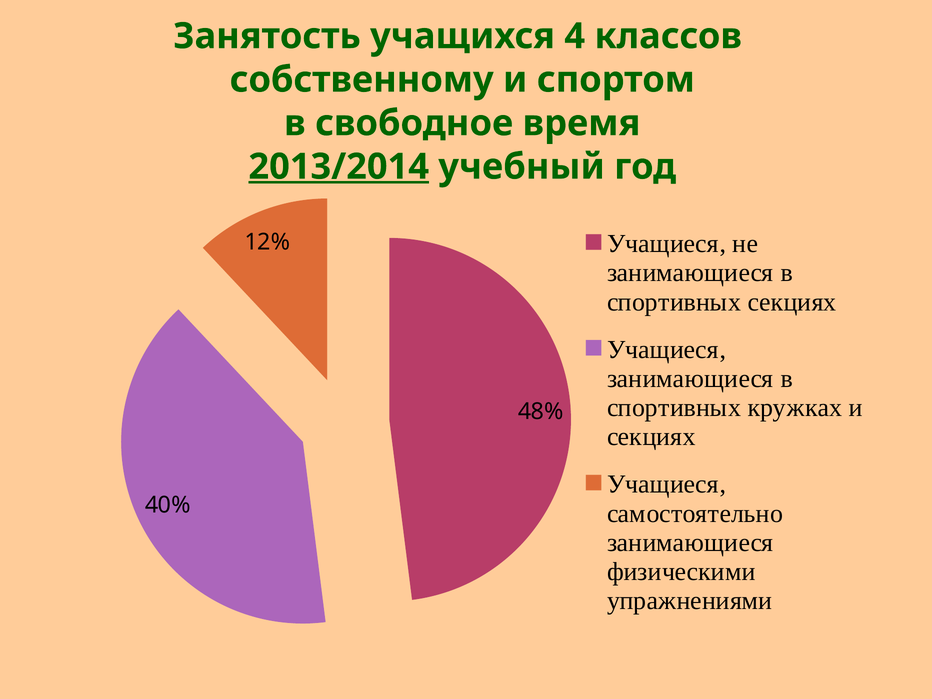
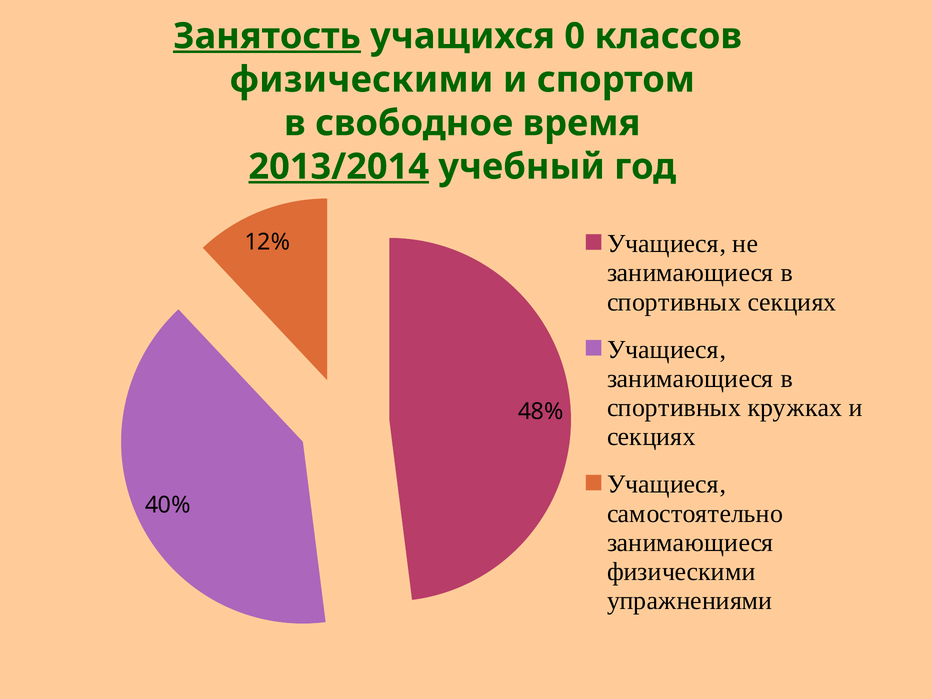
Занятость underline: none -> present (267, 36)
4: 4 -> 0 (575, 36)
собственному: собственному -> физическими (361, 80)
